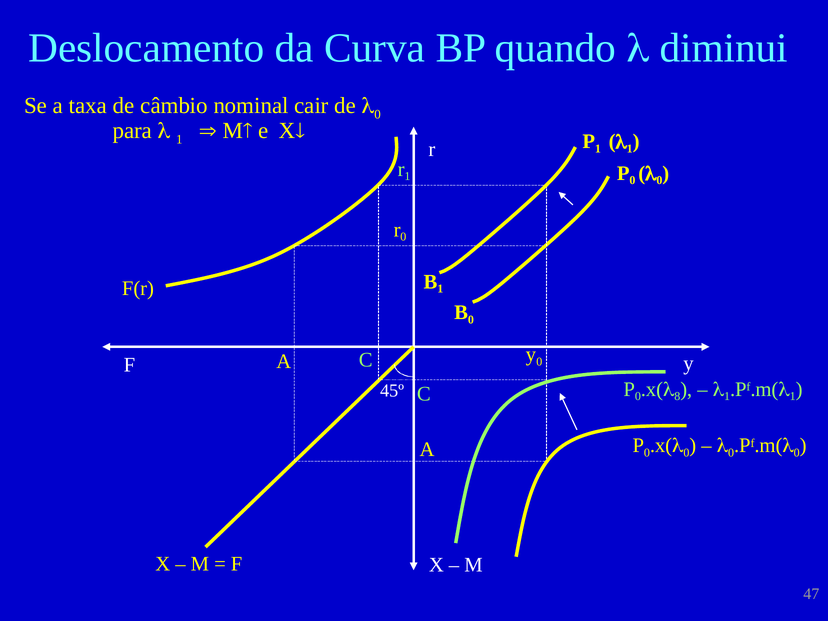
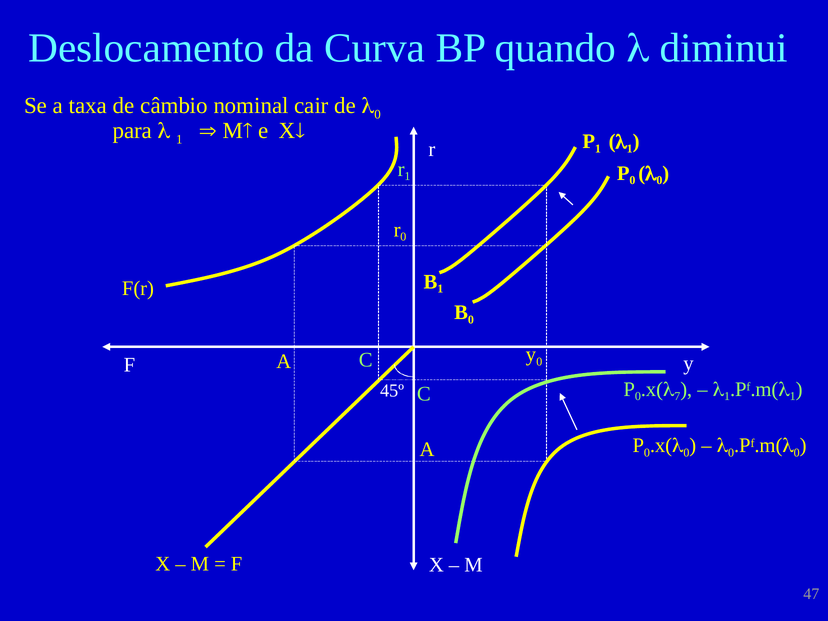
8: 8 -> 7 (677, 396)
